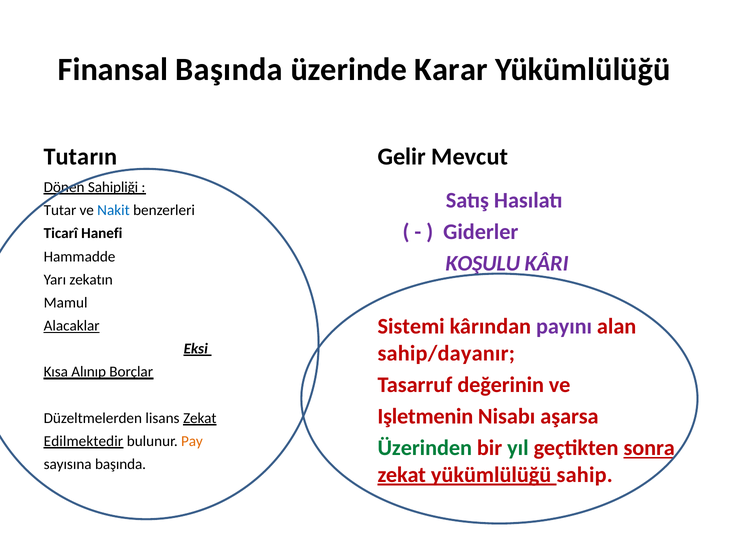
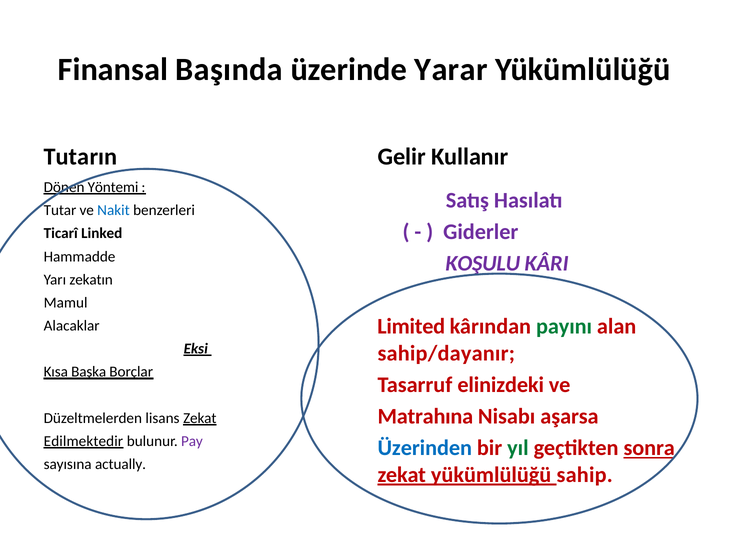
Karar: Karar -> Yarar (451, 70)
Mevcut: Mevcut -> Kullanır (470, 157)
Sahipliği: Sahipliği -> Yöntemi (113, 187)
Hanefi: Hanefi -> Linked (102, 233)
Sistemi: Sistemi -> Limited (411, 326)
payını colour: purple -> green (564, 326)
Alacaklar underline: present -> none (72, 326)
Alınıp: Alınıp -> Başka (89, 372)
değerinin: değerinin -> elinizdeki (501, 385)
Işletmenin: Işletmenin -> Matrahına (425, 416)
Pay colour: orange -> purple (192, 441)
Üzerinden colour: green -> blue (425, 448)
sayısına başında: başında -> actually (121, 464)
